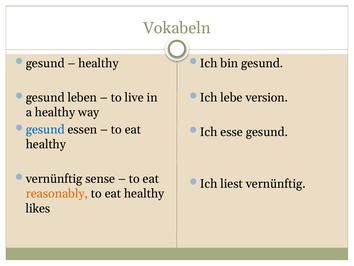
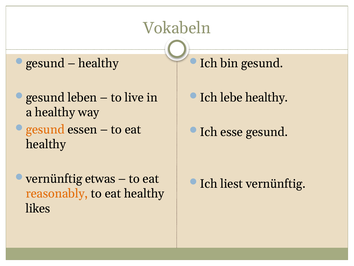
lebe version: version -> healthy (267, 97)
gesund colour: blue -> orange (45, 129)
sense: sense -> etwas (100, 179)
